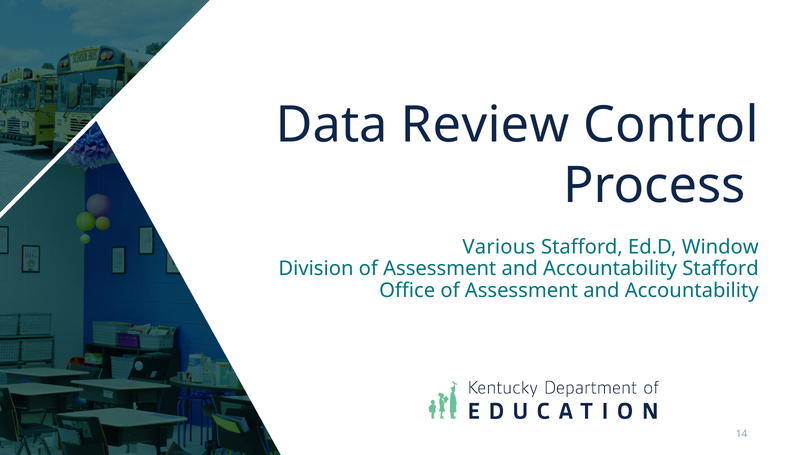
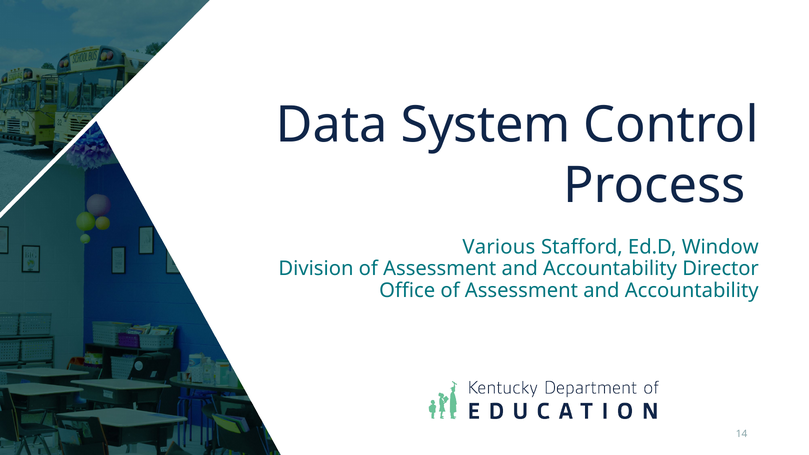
Review: Review -> System (486, 125)
Accountability Stafford: Stafford -> Director (721, 269)
